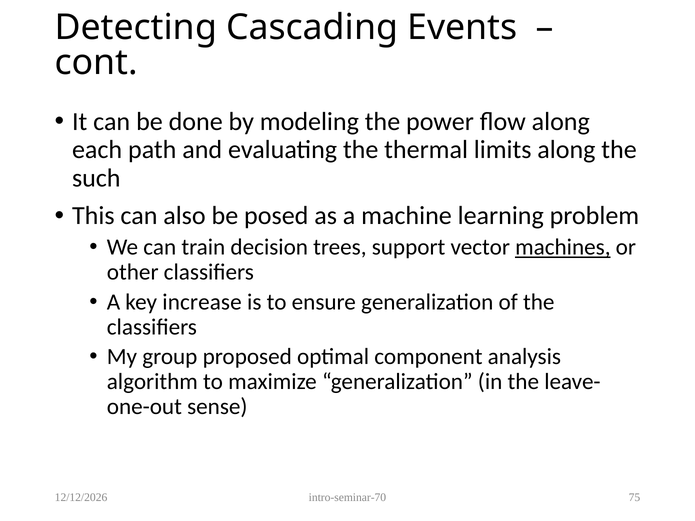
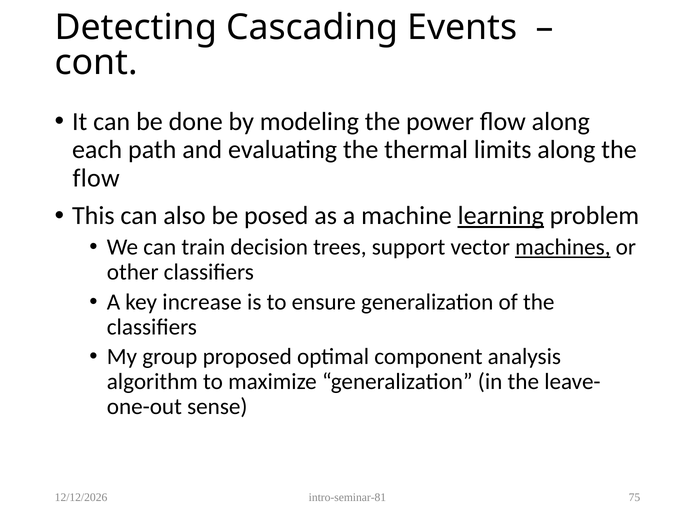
such: such -> flow (96, 178)
learning underline: none -> present (501, 216)
intro-seminar-70: intro-seminar-70 -> intro-seminar-81 (347, 498)
